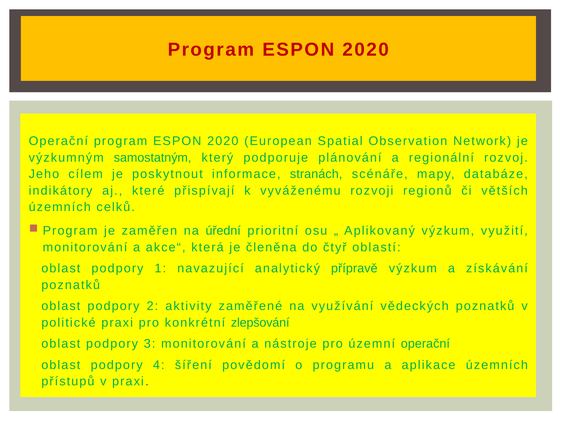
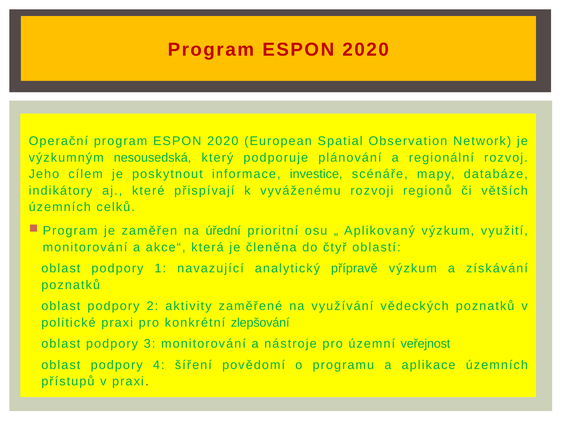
samostatným: samostatným -> nesousedská (153, 157)
stranách: stranách -> investice (316, 174)
územní operační: operační -> veřejnost (425, 343)
